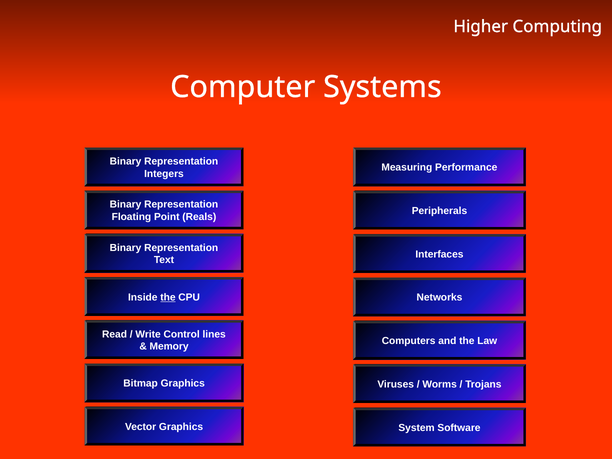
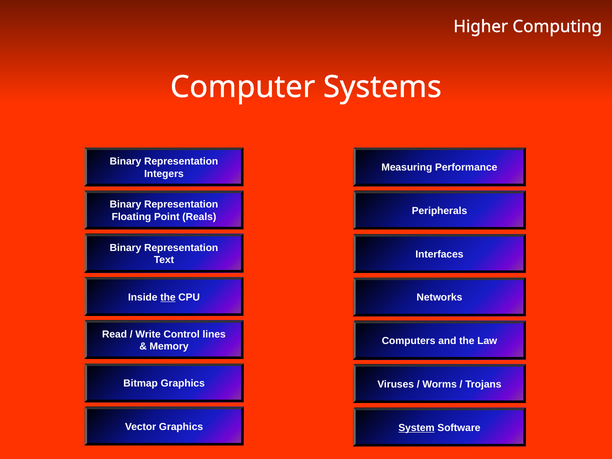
System underline: none -> present (417, 428)
